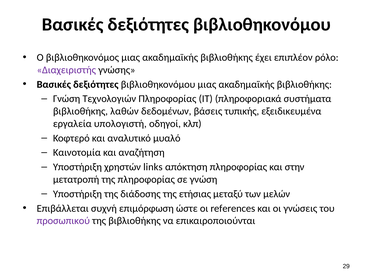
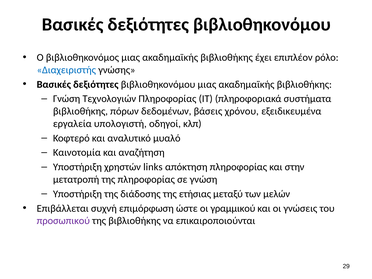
Διαχειριστής colour: purple -> blue (66, 70)
λαθών: λαθών -> πόρων (124, 111)
τυπικής: τυπικής -> χρόνου (242, 111)
references: references -> γραμμικού (233, 208)
